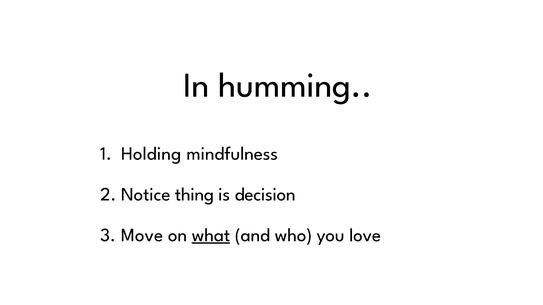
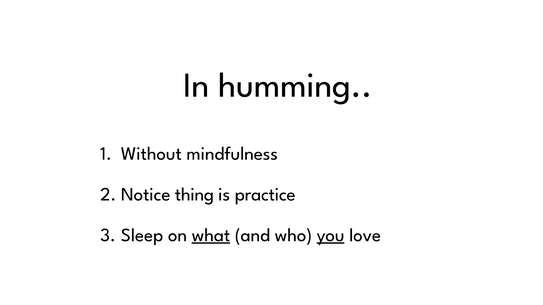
Holding: Holding -> Without (151, 154)
decision: decision -> practice (265, 195)
Move: Move -> Sleep (142, 235)
you underline: none -> present (331, 235)
